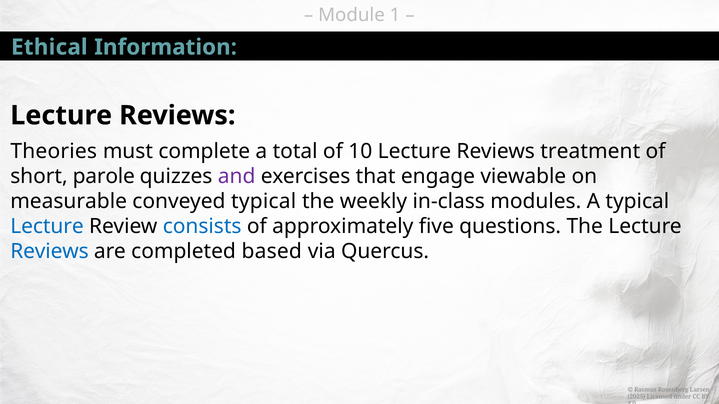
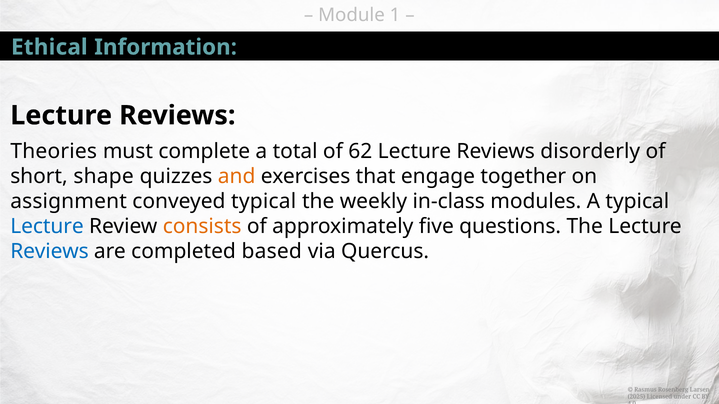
10: 10 -> 62 (360, 151)
treatment: treatment -> disorderly (590, 151)
parole: parole -> shape (104, 176)
and colour: purple -> orange (237, 176)
viewable: viewable -> together (523, 176)
measurable: measurable -> assignment (69, 202)
consists colour: blue -> orange (202, 227)
